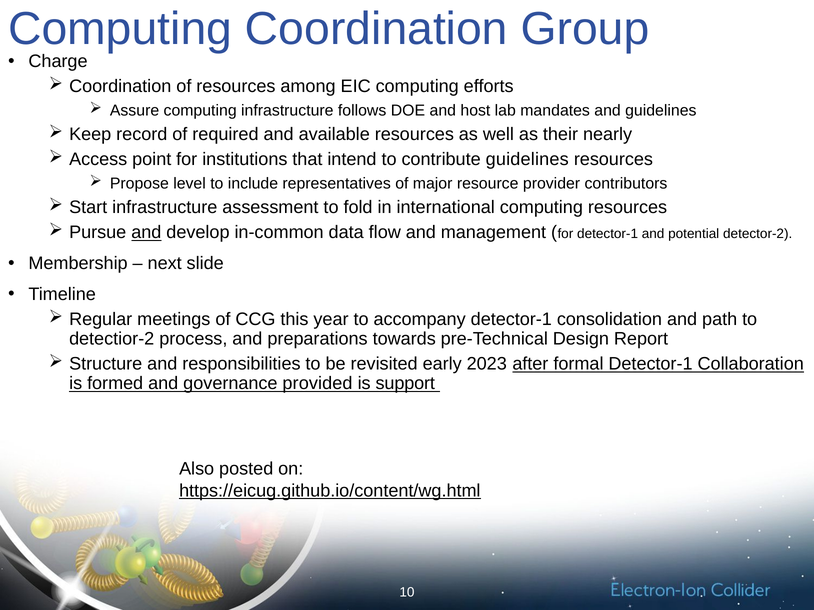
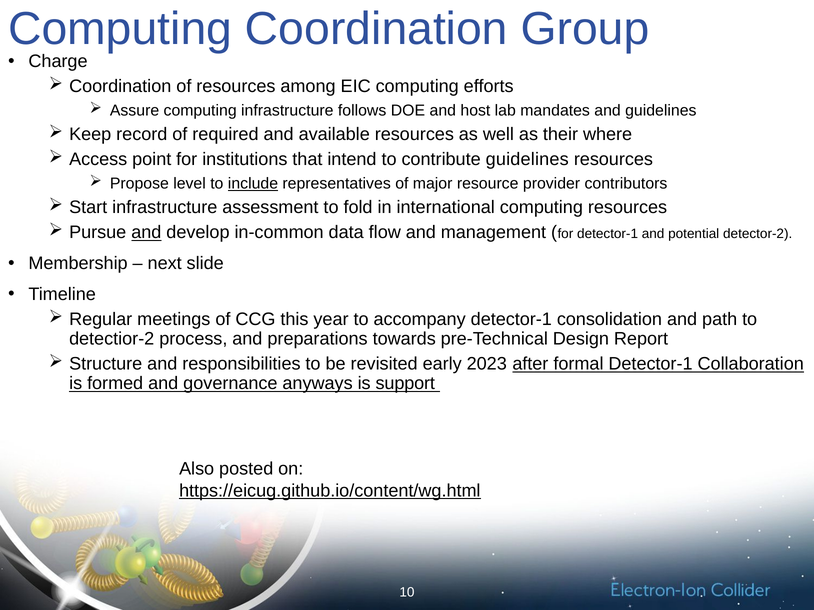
nearly: nearly -> where (608, 134)
include underline: none -> present (253, 184)
provided: provided -> anyways (318, 384)
